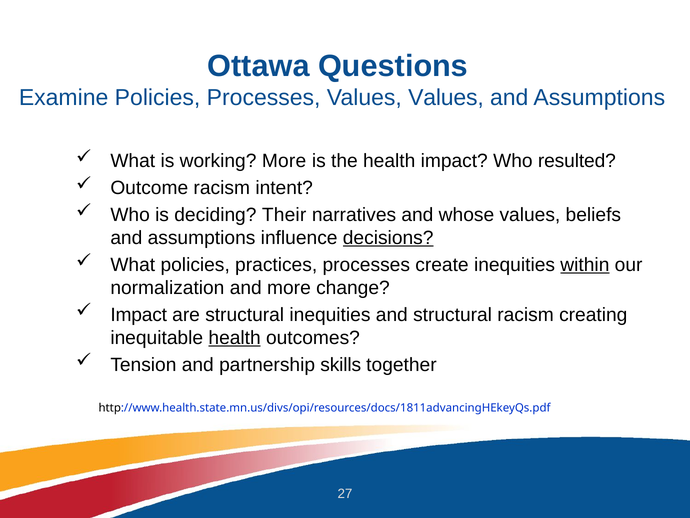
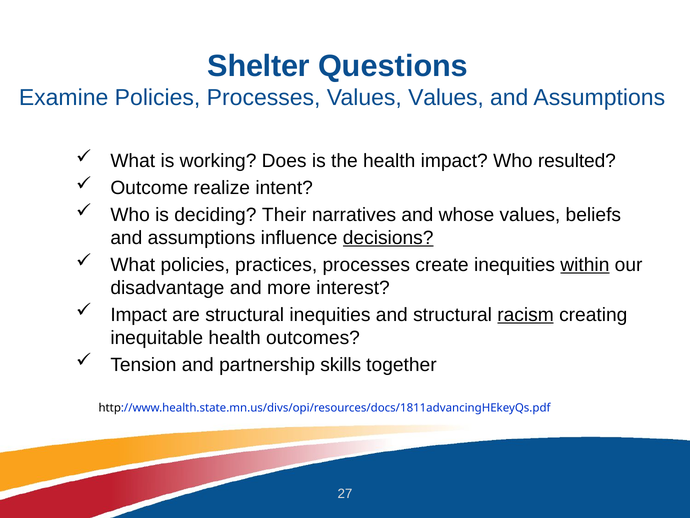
Ottawa: Ottawa -> Shelter (259, 66)
working More: More -> Does (284, 161)
Outcome racism: racism -> realize (222, 188)
normalization: normalization -> disadvantage (167, 288)
change: change -> interest (353, 288)
racism underline: none -> present (526, 314)
health underline: present -> none (235, 337)
